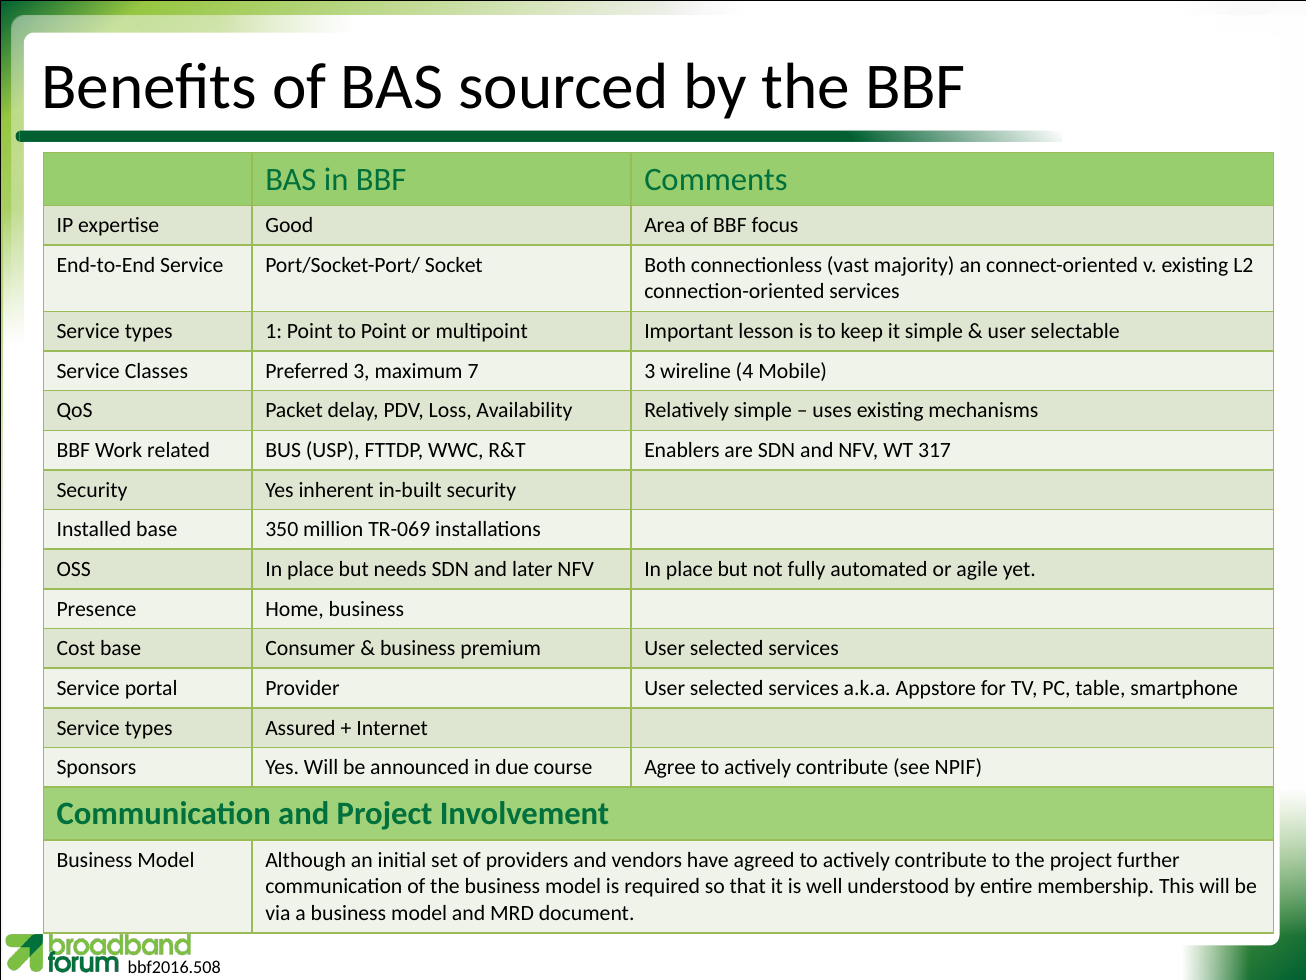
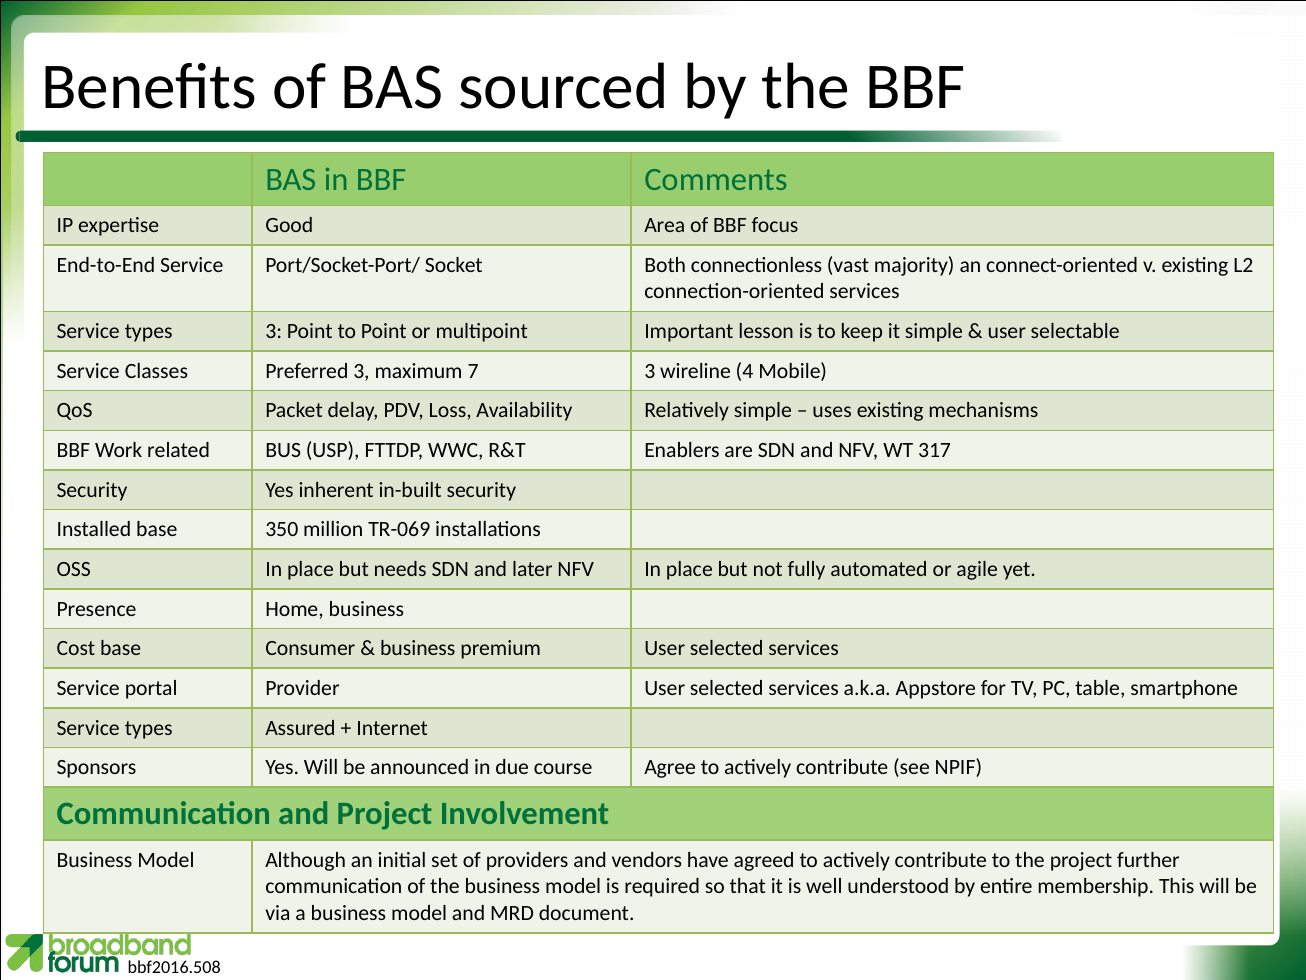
types 1: 1 -> 3 (274, 331)
